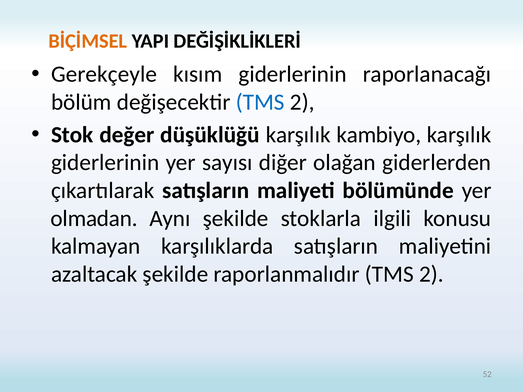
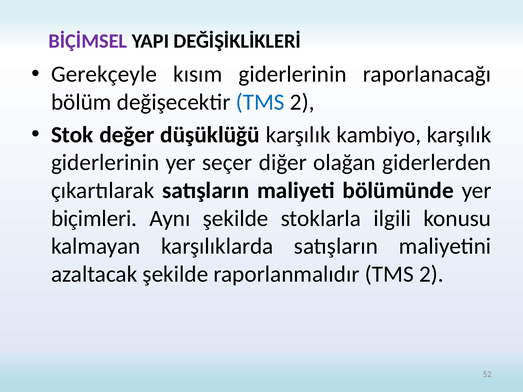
BİÇİMSEL colour: orange -> purple (88, 41)
sayısı: sayısı -> seçer (227, 163)
olmadan: olmadan -> biçimleri (94, 219)
